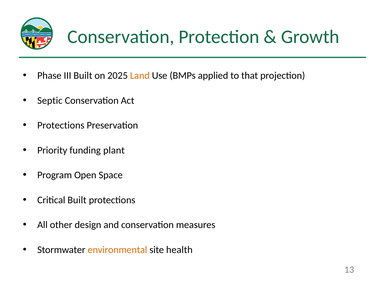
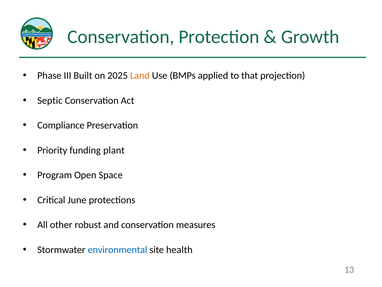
Protections: Protections -> Compliance (61, 125)
Critical Built: Built -> June (77, 200)
design: design -> robust (88, 224)
environmental colour: orange -> blue (117, 249)
